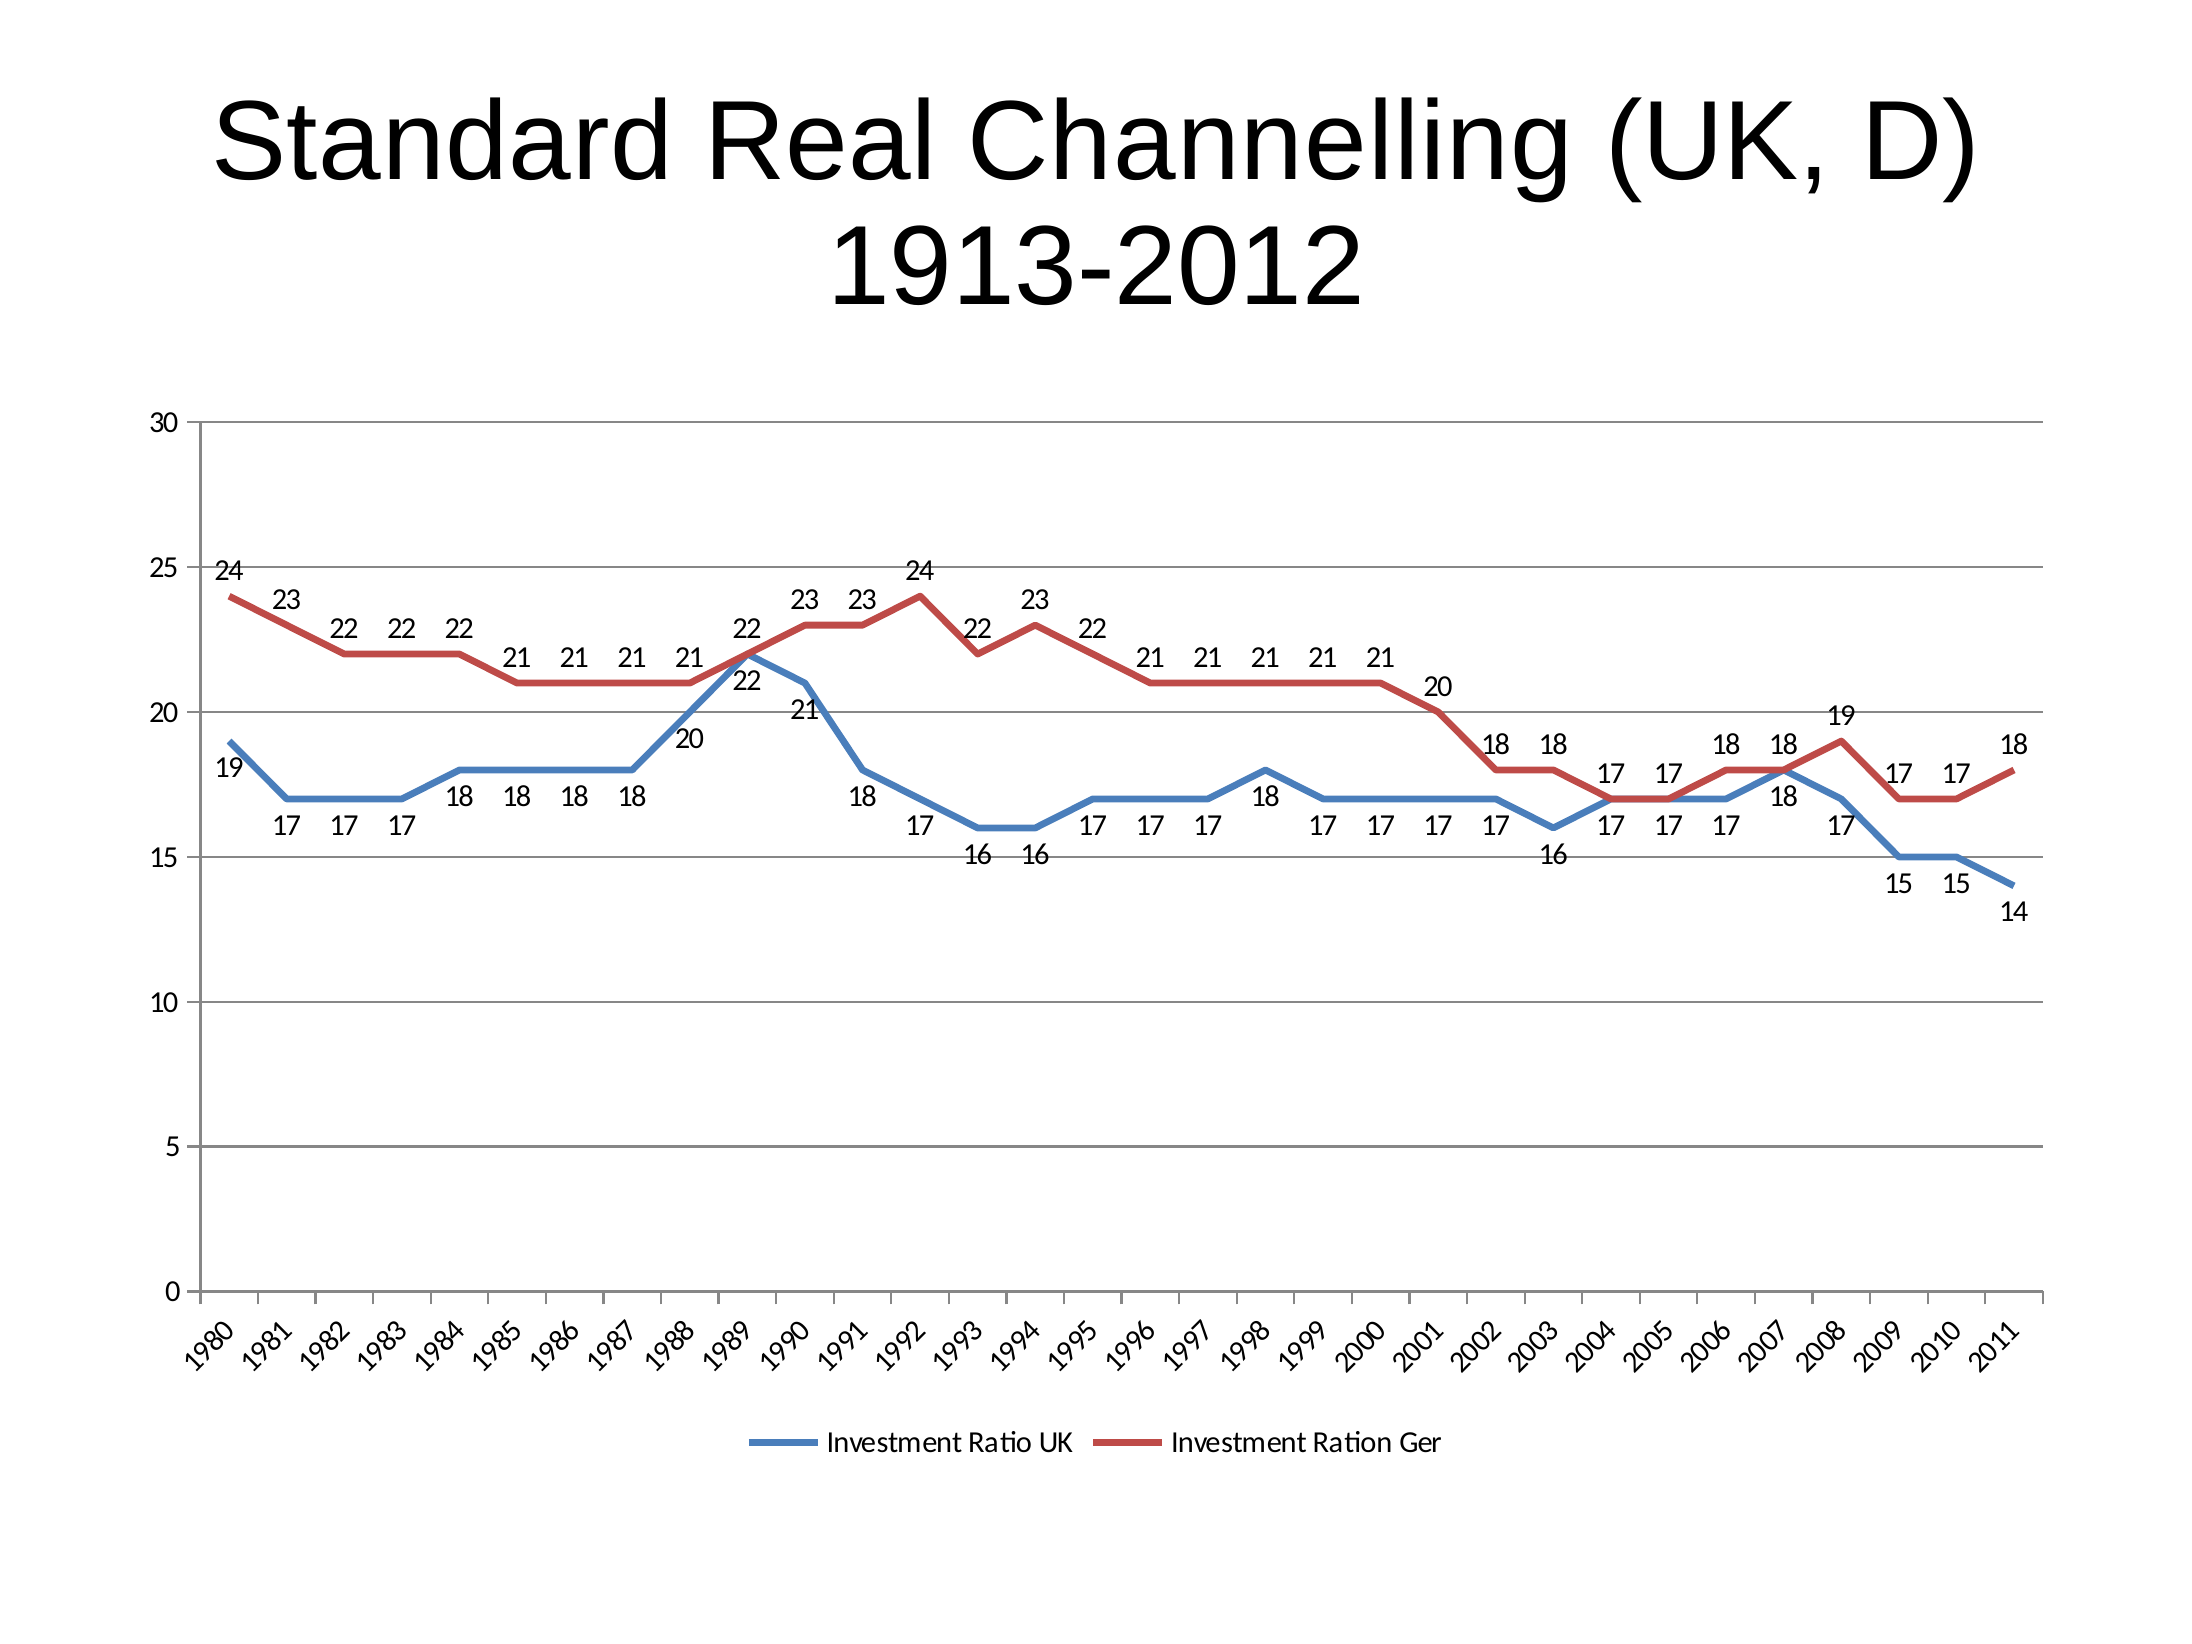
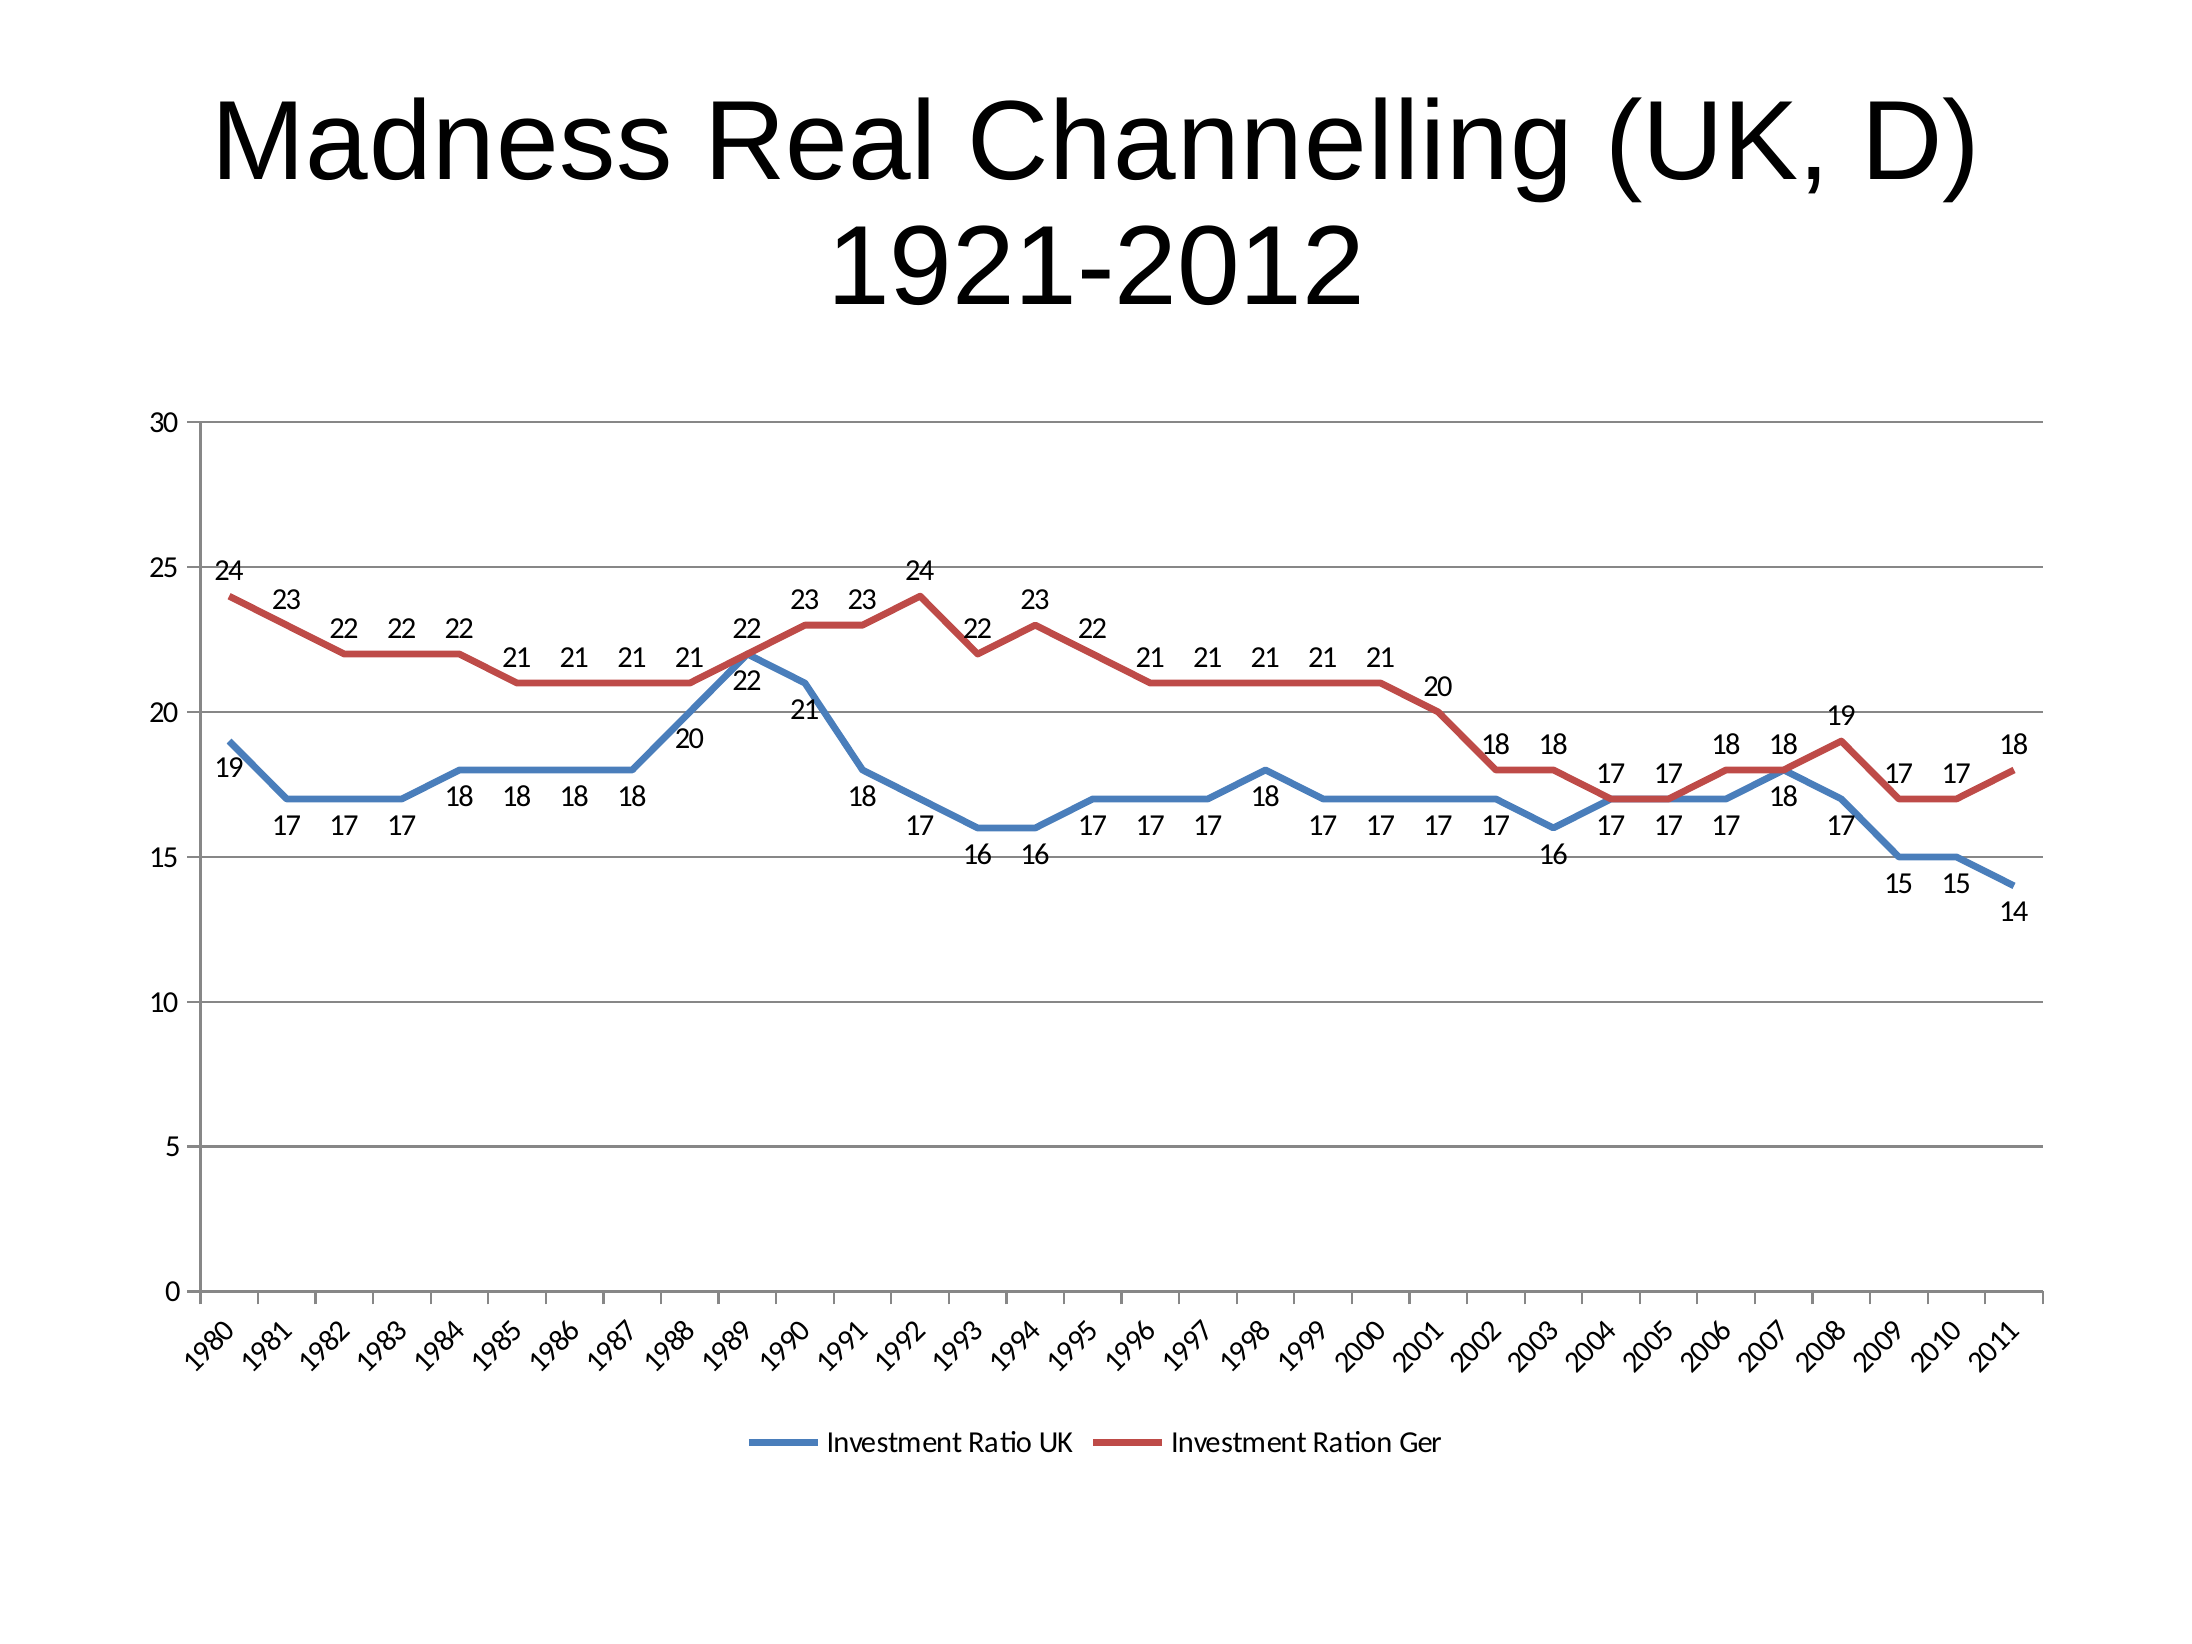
Standard: Standard -> Madness (442, 142)
1913-2012: 1913-2012 -> 1921-2012 (1096, 268)
